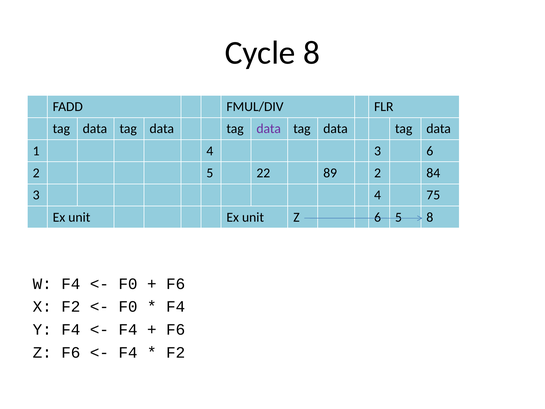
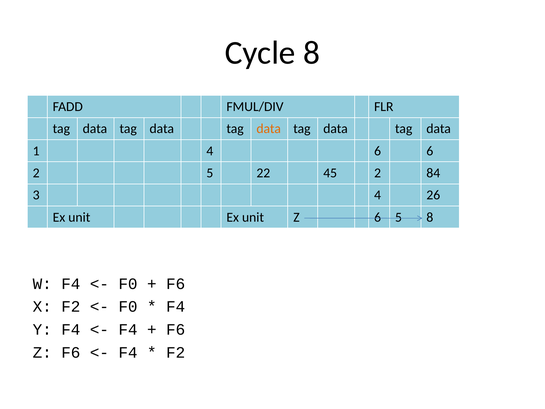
data colour: purple -> orange (269, 129)
4 3: 3 -> 6 (378, 151)
89: 89 -> 45 (330, 173)
75: 75 -> 26 (433, 195)
